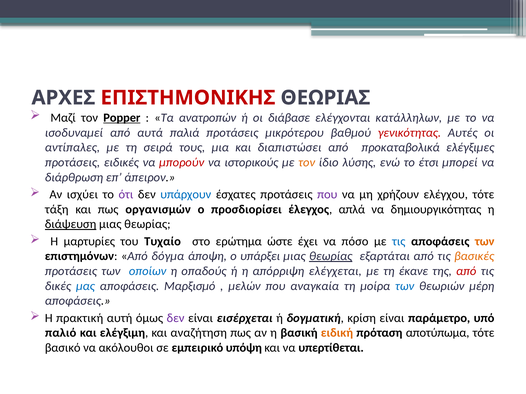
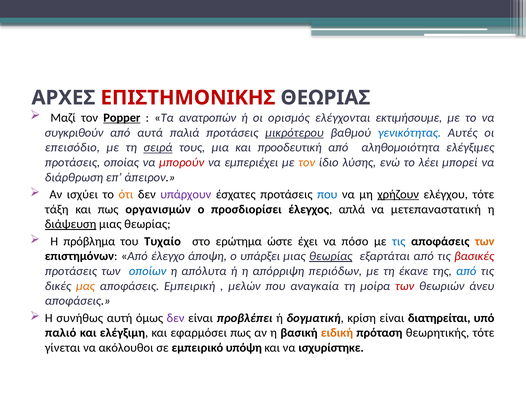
διάβασε: διάβασε -> ορισμός (289, 118)
κατάλληλων: κατάλληλων -> εκτιμήσουμε (409, 118)
ισοδυναμεί: ισοδυναμεί -> συγκριθούν (74, 133)
μικρότερου underline: none -> present (294, 133)
γενικότητας colour: red -> blue (409, 133)
αντίπαλες: αντίπαλες -> επεισόδιο (72, 148)
σειρά underline: none -> present (158, 148)
διαπιστώσει: διαπιστώσει -> προοδευτική (290, 148)
προκαταβολικά: προκαταβολικά -> αληθομοιότητα (401, 148)
ειδικές: ειδικές -> οποίας (121, 163)
ιστορικούς: ιστορικούς -> εμπεριέχει (251, 163)
έτσι: έτσι -> λέει (429, 163)
ότι colour: purple -> orange (126, 195)
υπάρχουν colour: blue -> purple (186, 195)
που colour: purple -> blue (327, 195)
χρήζουν underline: none -> present (398, 195)
δημιουργικότητας: δημιουργικότητας -> μετεπαναστατική (436, 210)
μαρτυρίες: μαρτυρίες -> πρόβλημα (89, 242)
δόγμα: δόγμα -> έλεγχο (168, 256)
βασικές colour: orange -> red (474, 256)
οπαδούς: οπαδούς -> απόλυτα (204, 271)
ελέγχεται: ελέγχεται -> περιόδων (335, 271)
από colour: red -> blue (466, 271)
μας colour: blue -> orange (85, 286)
Μαρξισμό: Μαρξισμό -> Εμπειρική (190, 286)
των colour: blue -> red (405, 286)
μέρη: μέρη -> άνευ (482, 286)
πρακτική: πρακτική -> συνήθως (80, 318)
εισέρχεται: εισέρχεται -> προβλέπει (245, 318)
παράμετρο: παράμετρο -> διατηρείται (439, 318)
αναζήτηση: αναζήτηση -> εφαρμόσει (199, 333)
αποτύπωμα: αποτύπωμα -> θεωρητικής (438, 333)
βασικό: βασικό -> γίνεται (63, 348)
υπερτίθεται: υπερτίθεται -> ισχυρίστηκε (331, 348)
